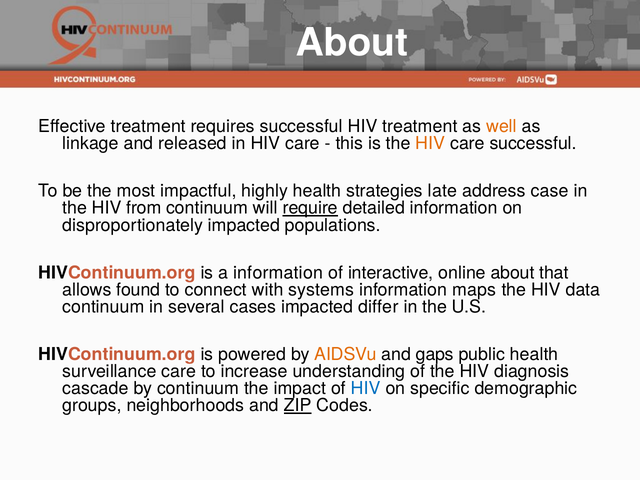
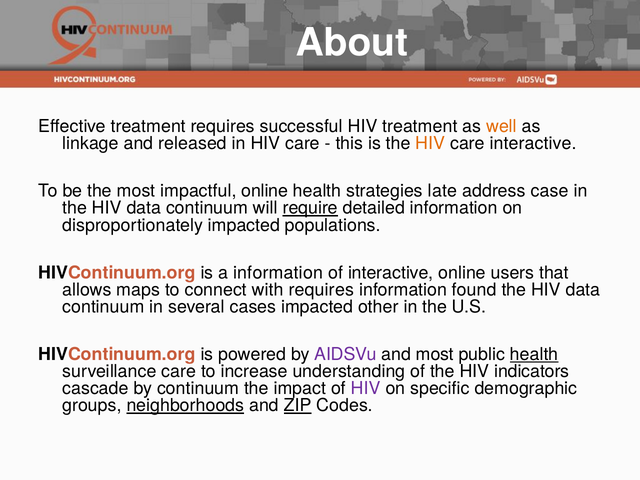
care successful: successful -> interactive (533, 143)
impactful highly: highly -> online (265, 191)
from: from -> data (144, 208)
online about: about -> users (512, 273)
found: found -> maps (138, 290)
with systems: systems -> requires (321, 290)
maps: maps -> found (474, 290)
differ: differ -> other (378, 307)
AIDSVu colour: orange -> purple (346, 354)
and gaps: gaps -> most (435, 354)
health underline: none -> present (534, 354)
diagnosis: diagnosis -> indicators (532, 371)
HIV colour: blue -> purple (366, 388)
neighborhoods underline: none -> present (185, 406)
